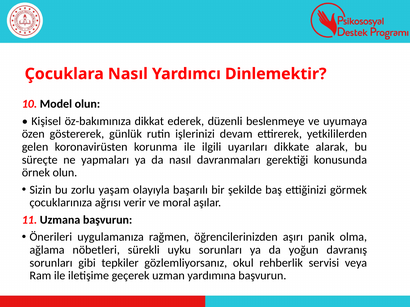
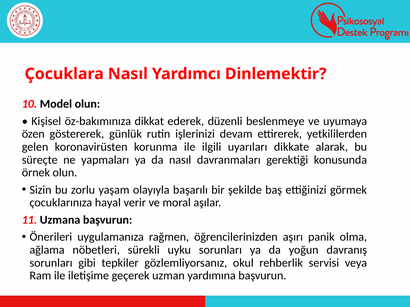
ağrısı: ağrısı -> hayal (108, 203)
